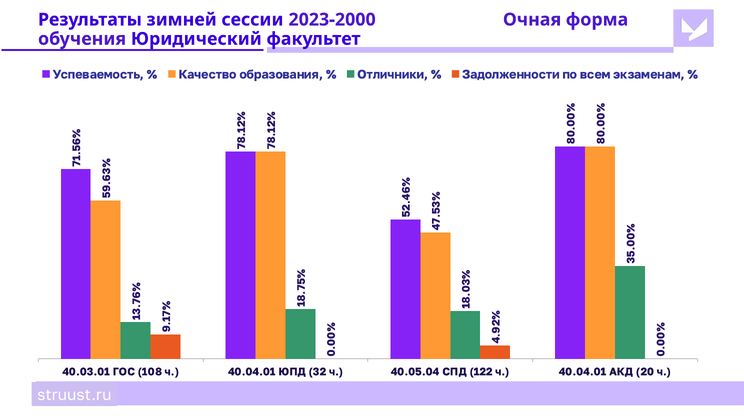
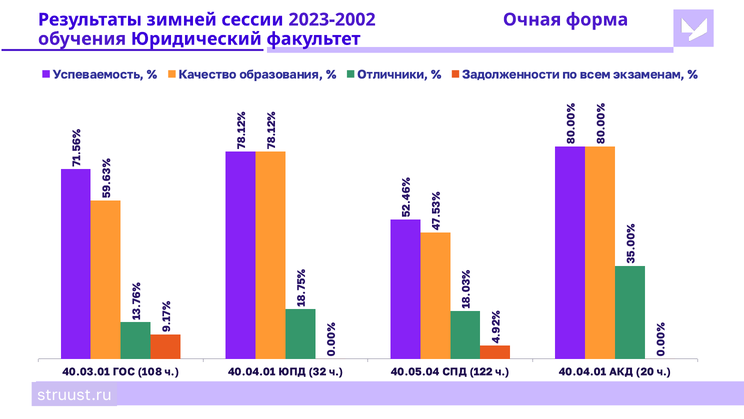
2023-2000: 2023-2000 -> 2023-2002 (332, 20)
